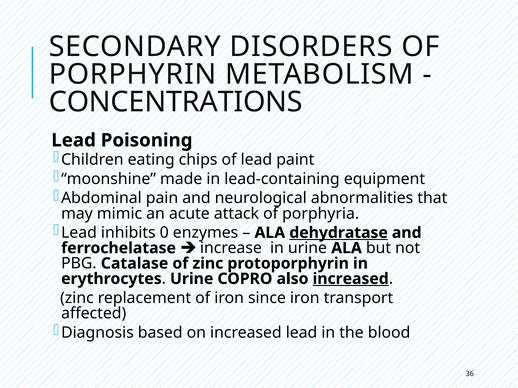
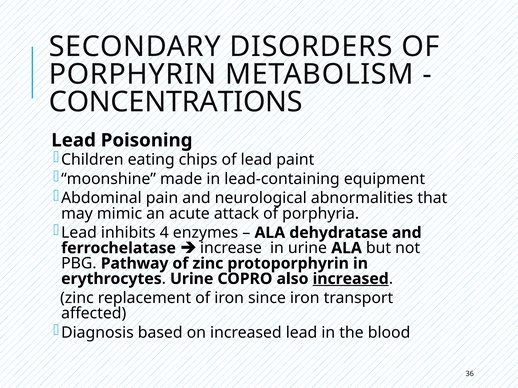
0: 0 -> 4 (164, 233)
dehydratase underline: present -> none (339, 233)
Catalase: Catalase -> Pathway (135, 264)
